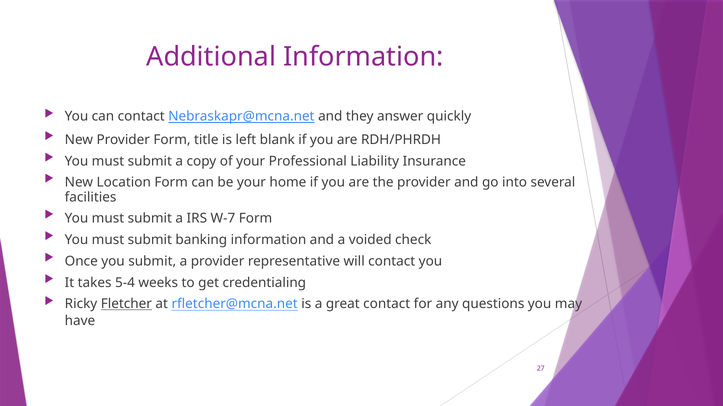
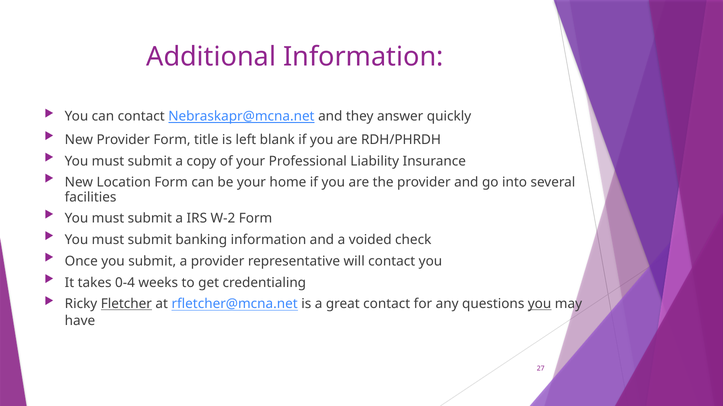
W-7: W-7 -> W-2 (223, 219)
5-4: 5-4 -> 0-4 (125, 283)
you underline: none -> present (540, 304)
